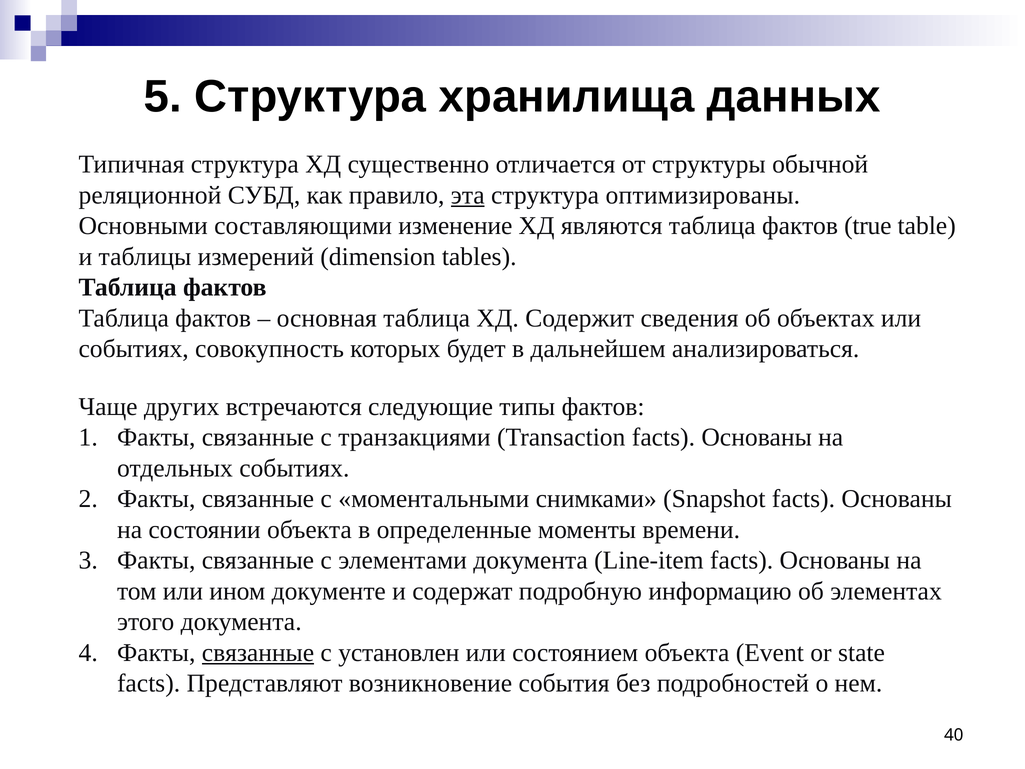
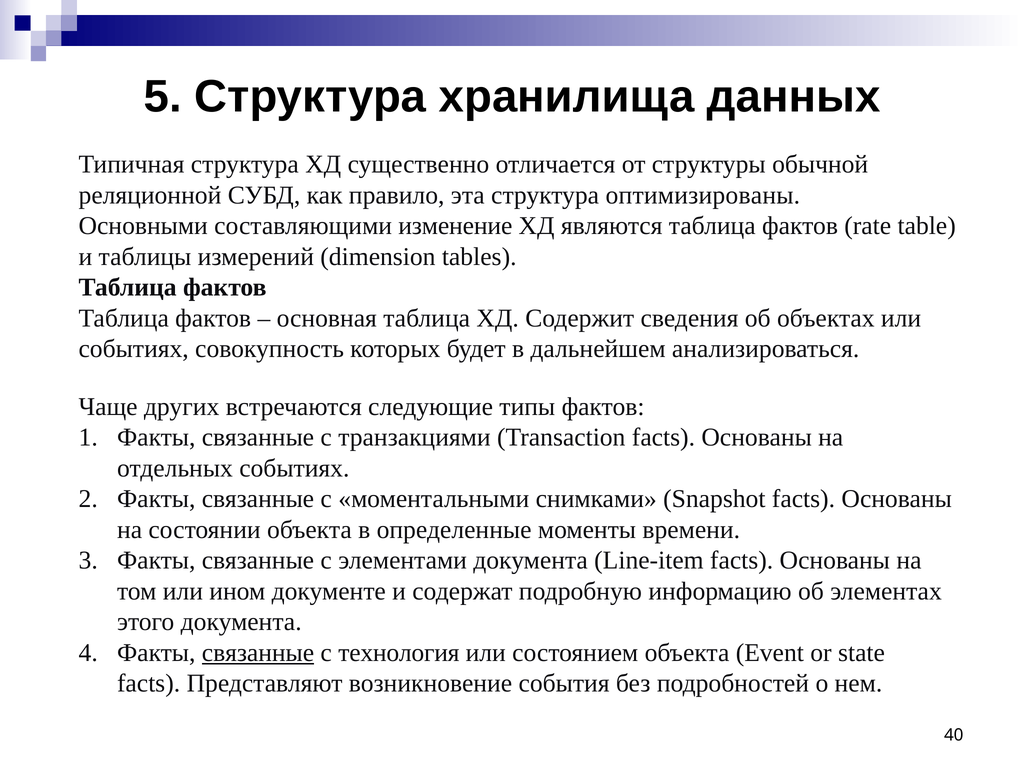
эта underline: present -> none (468, 195)
true: true -> rate (868, 226)
установлен: установлен -> технология (399, 653)
